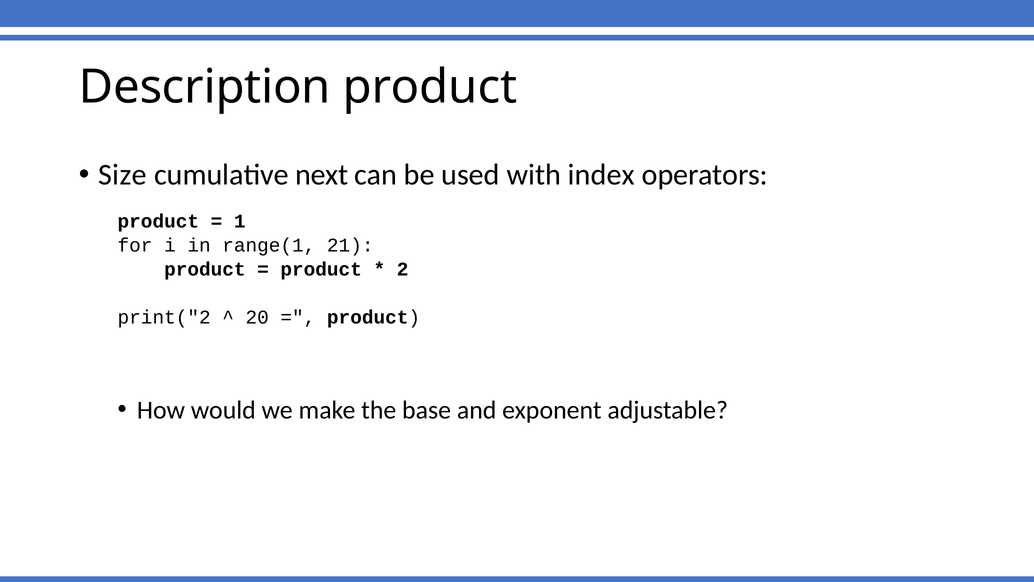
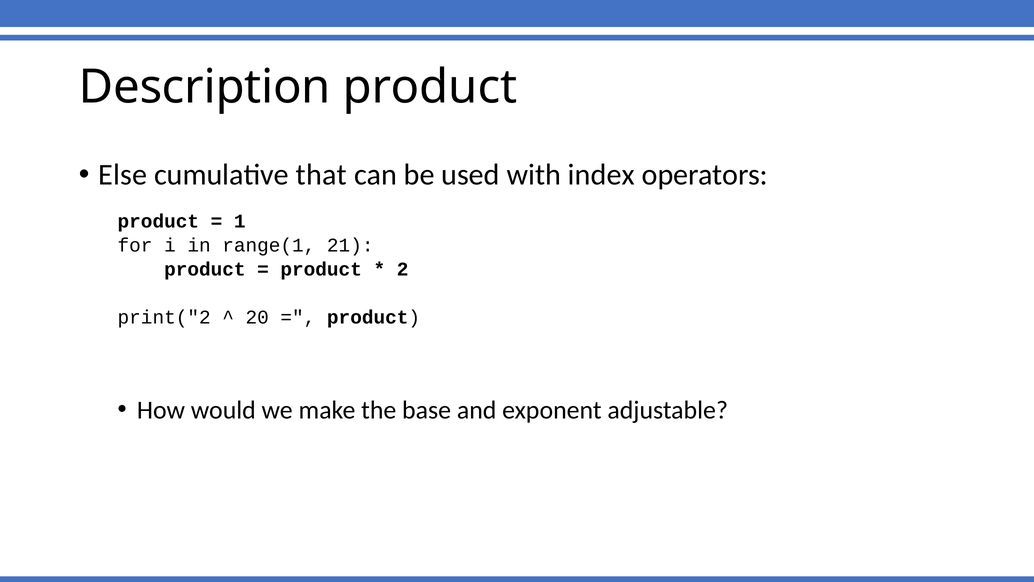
Size: Size -> Else (123, 175)
next: next -> that (321, 175)
